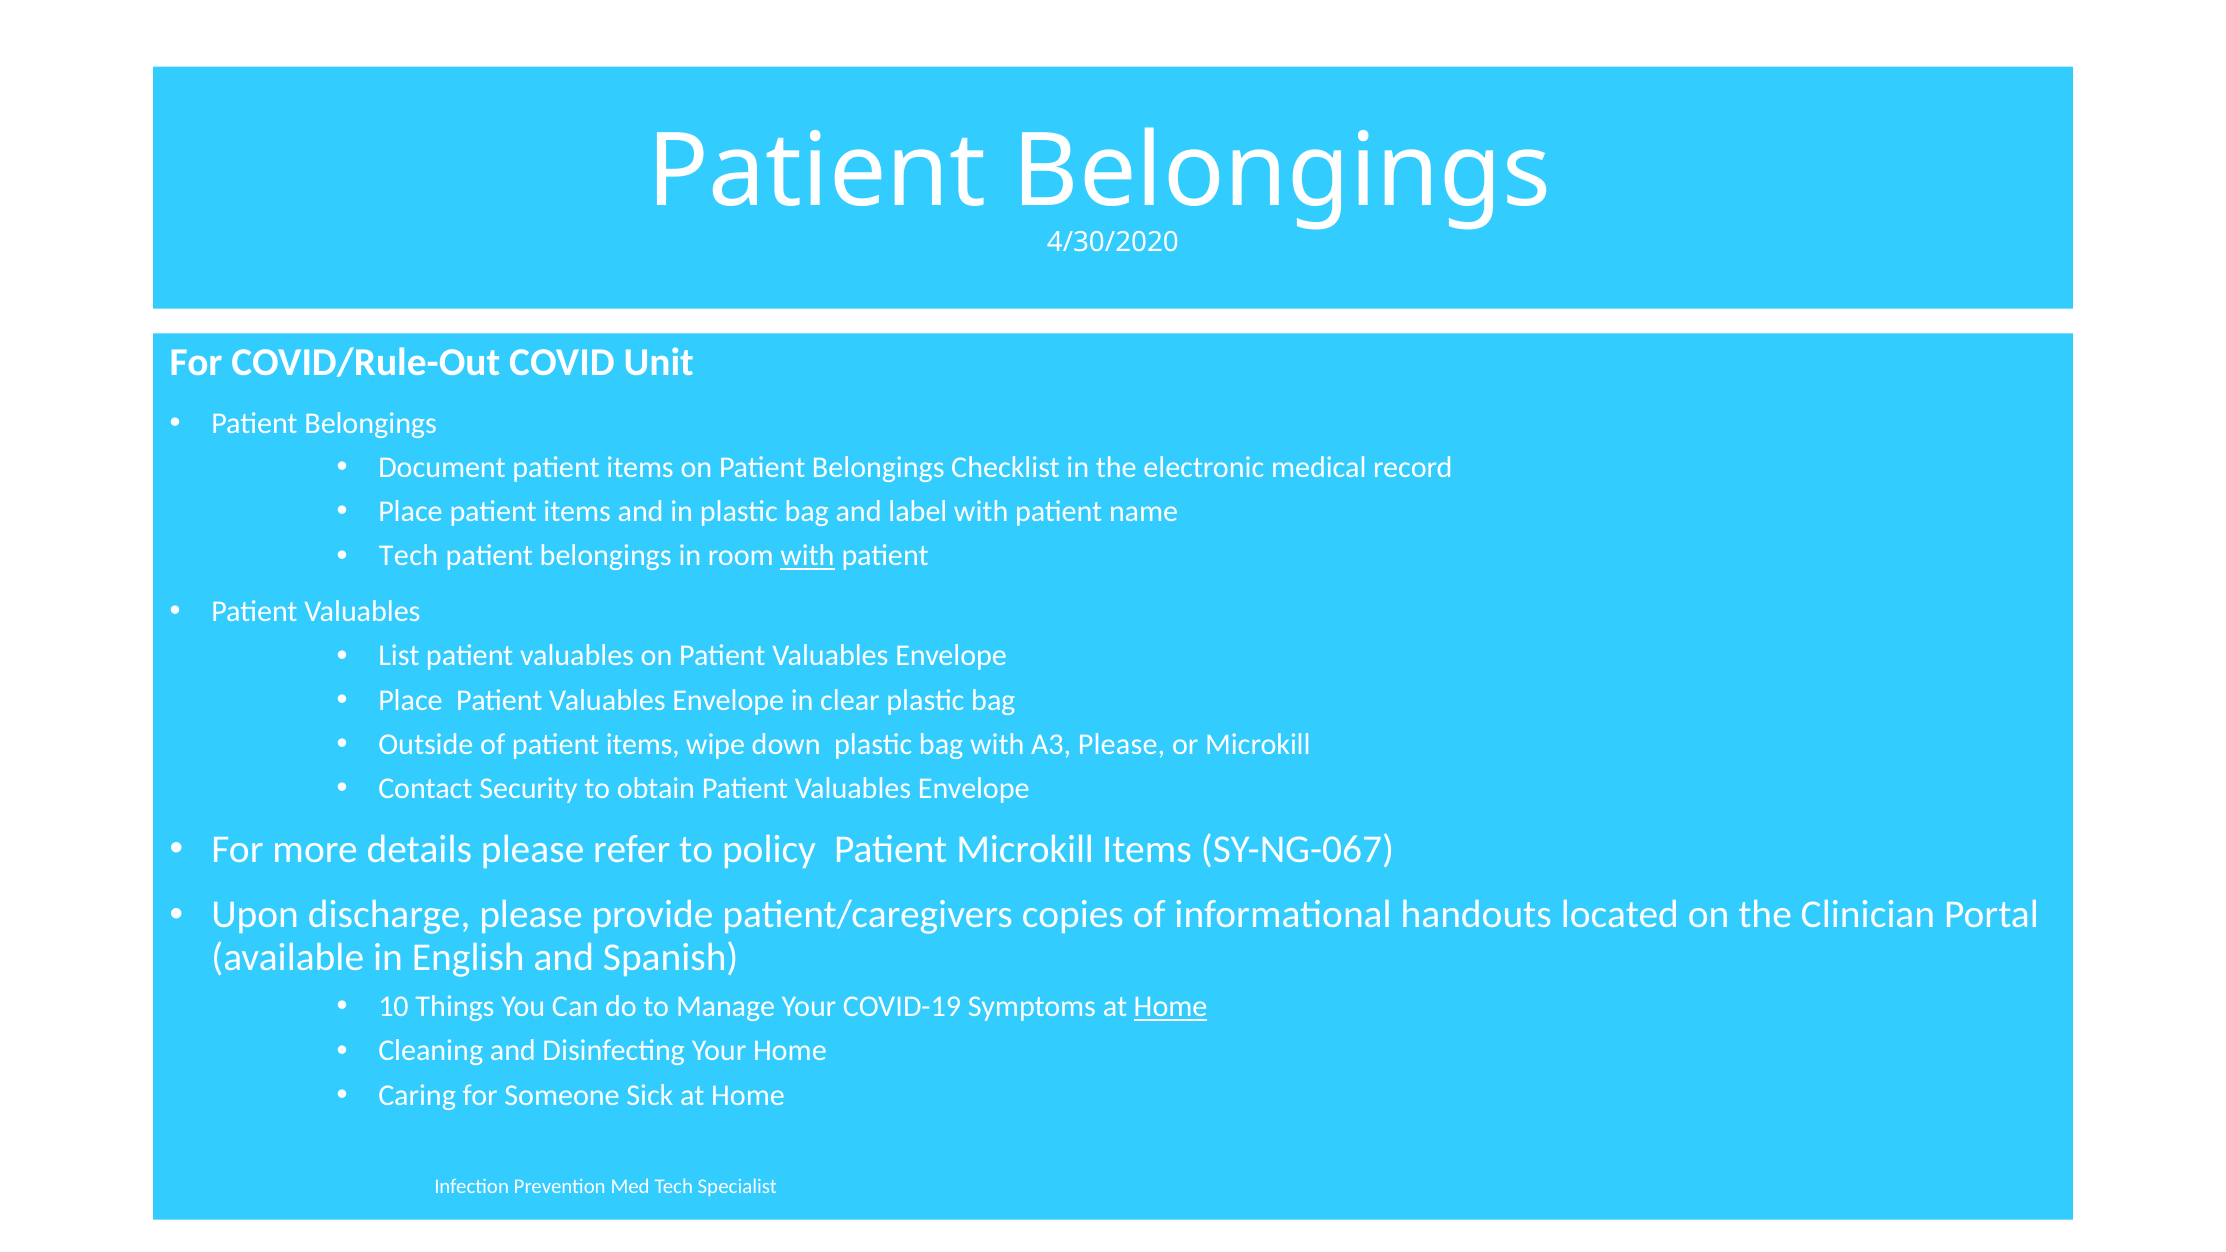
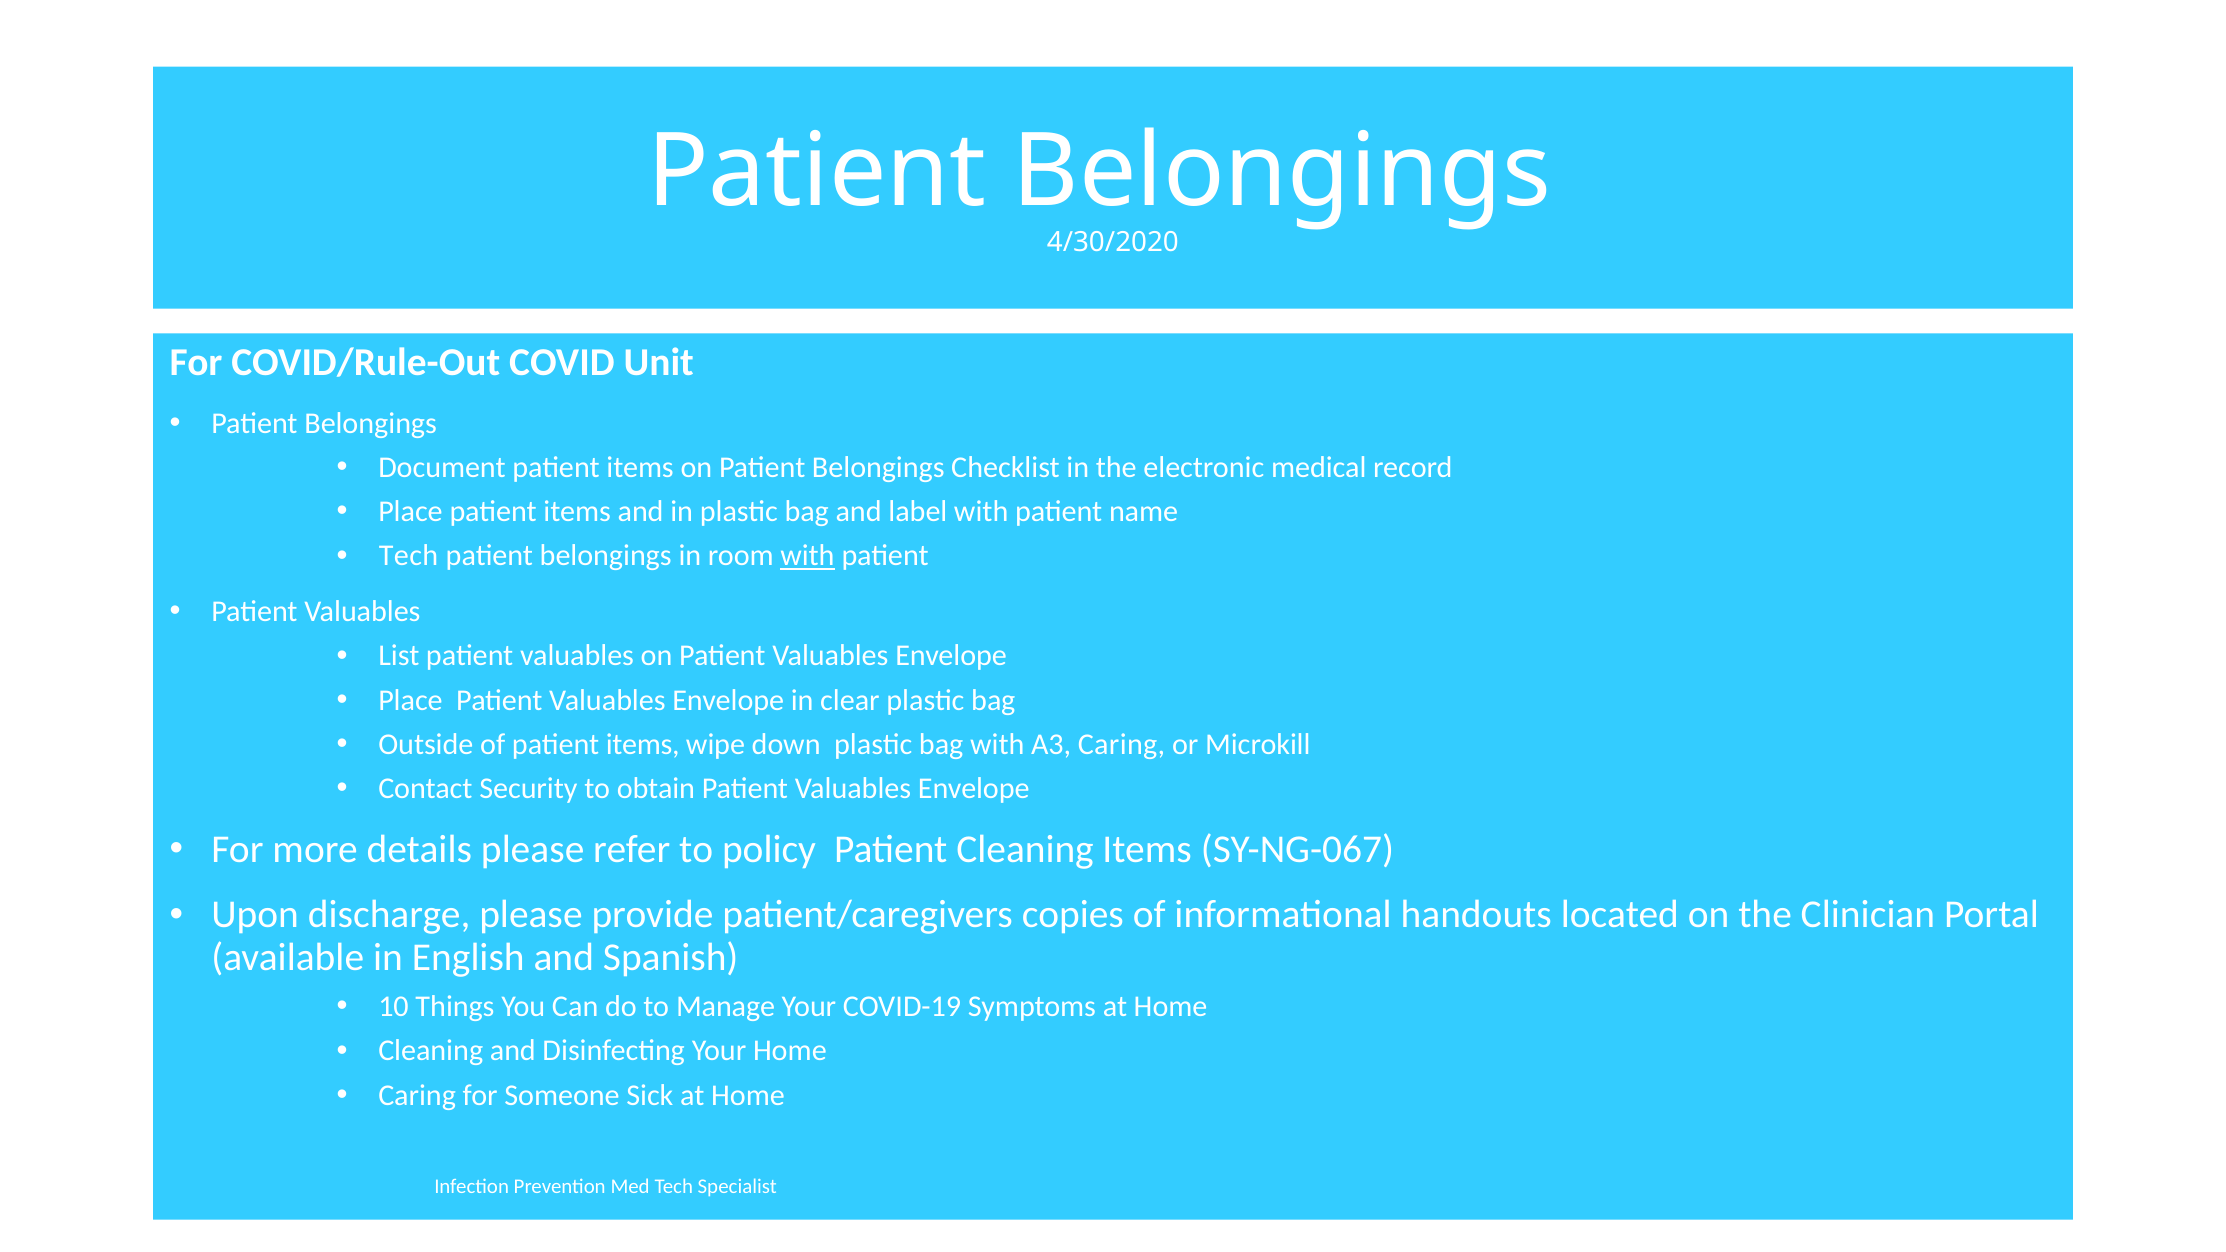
A3 Please: Please -> Caring (1122, 744)
Patient Microkill: Microkill -> Cleaning (1025, 849)
Home underline: present -> none (1171, 1007)
